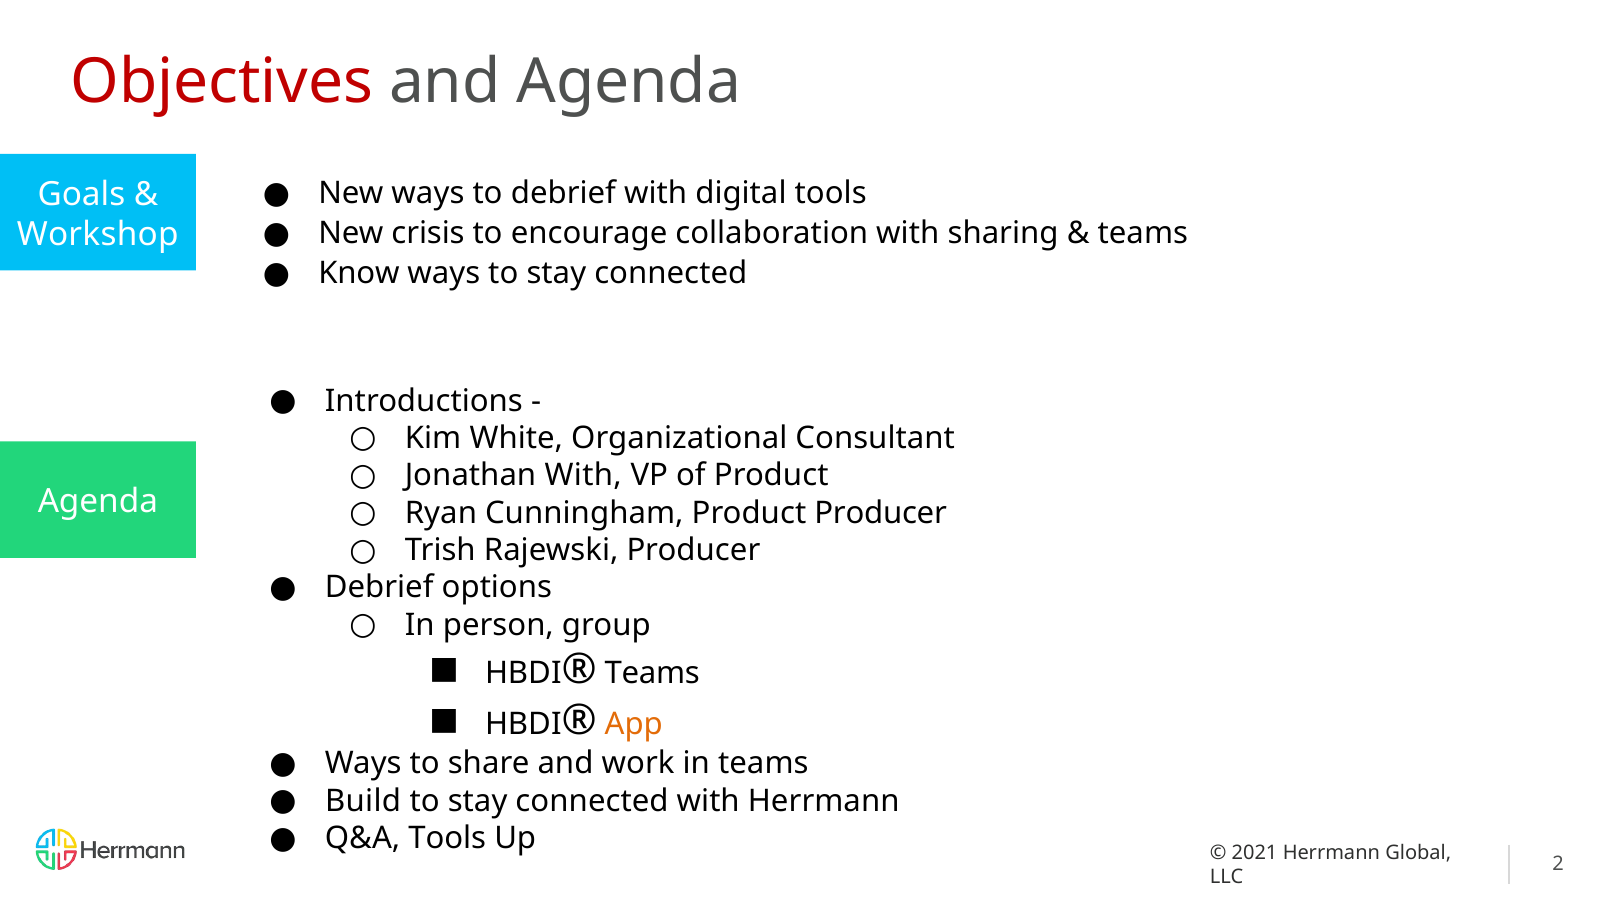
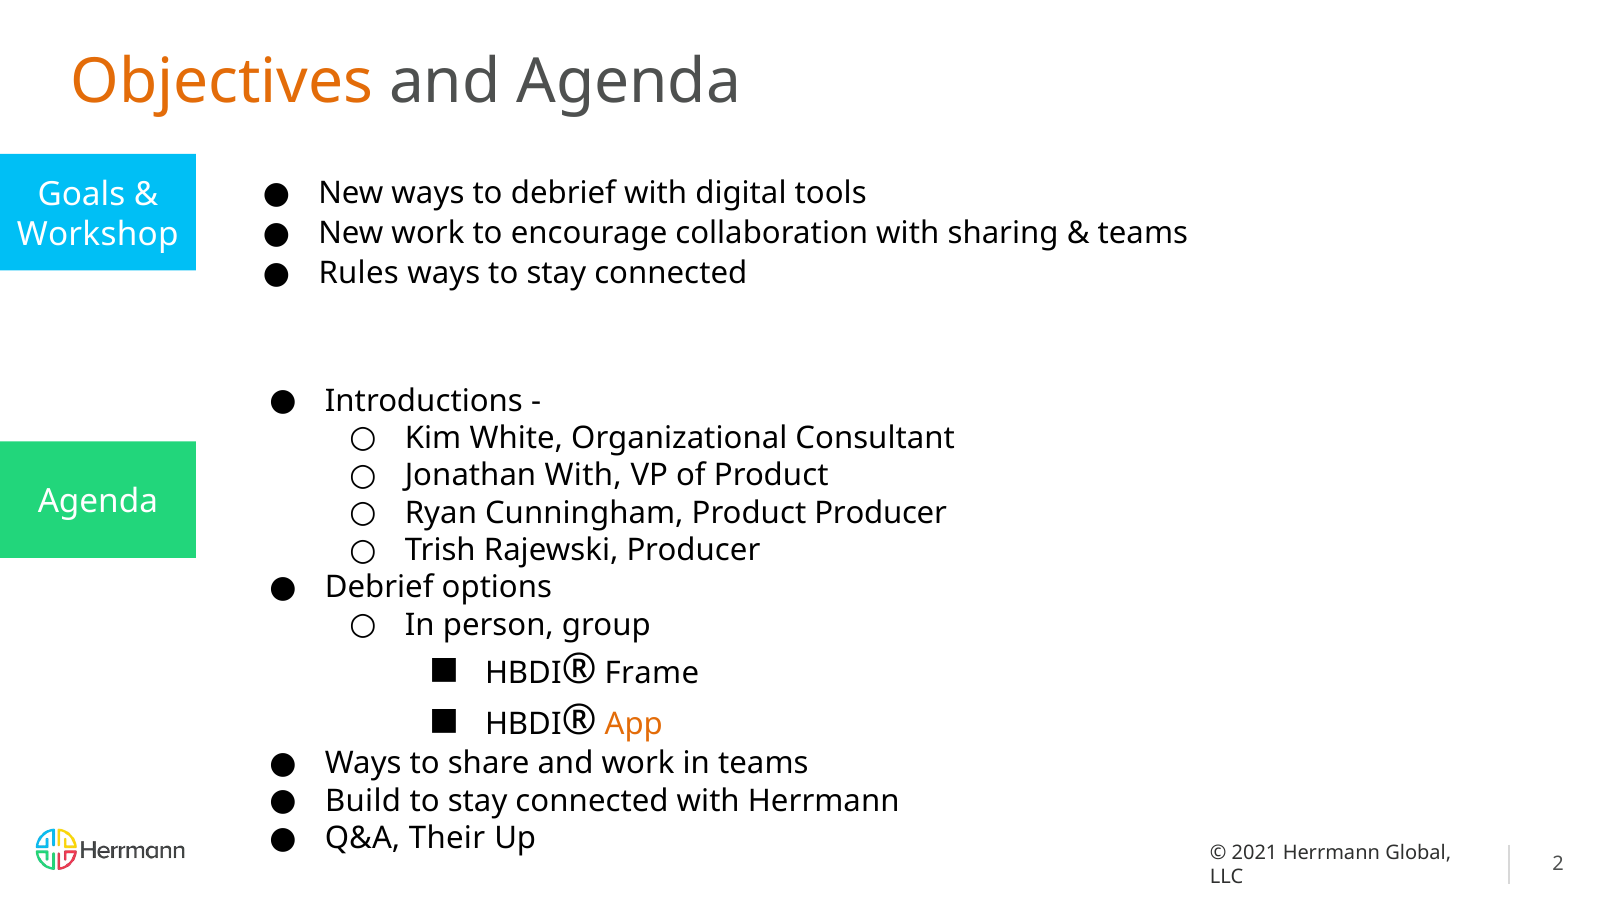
Objectives colour: red -> orange (222, 82)
New crisis: crisis -> work (428, 233)
Know: Know -> Rules (359, 273)
Teams: Teams -> Frame (652, 674)
Q&A Tools: Tools -> Their (447, 839)
